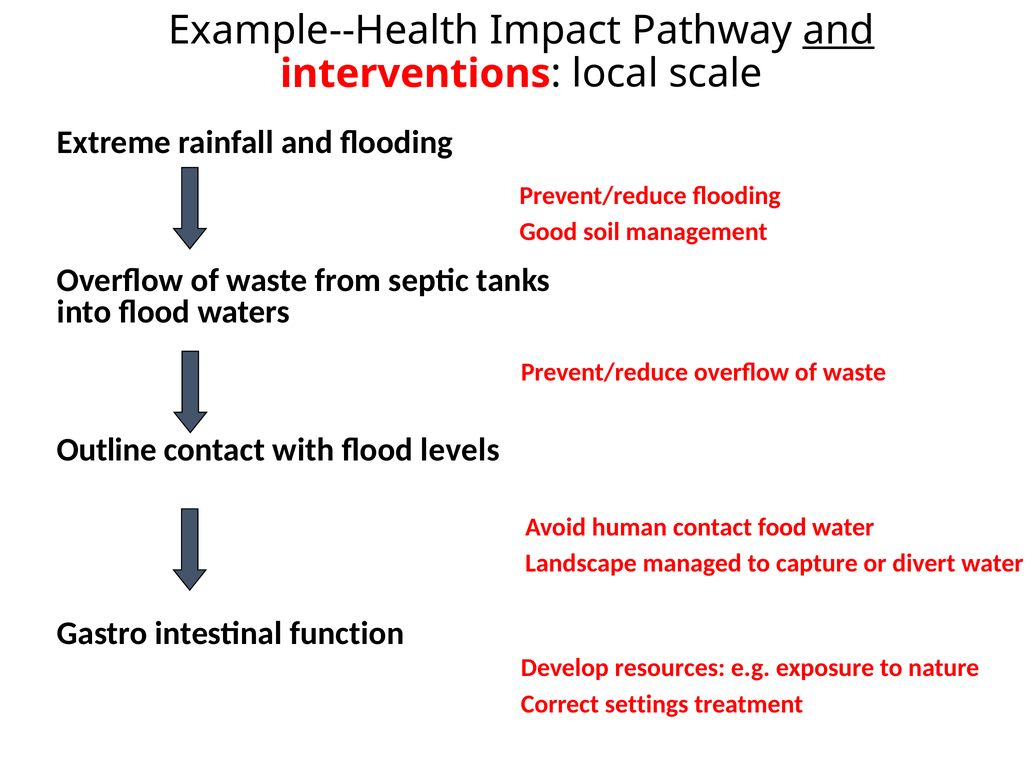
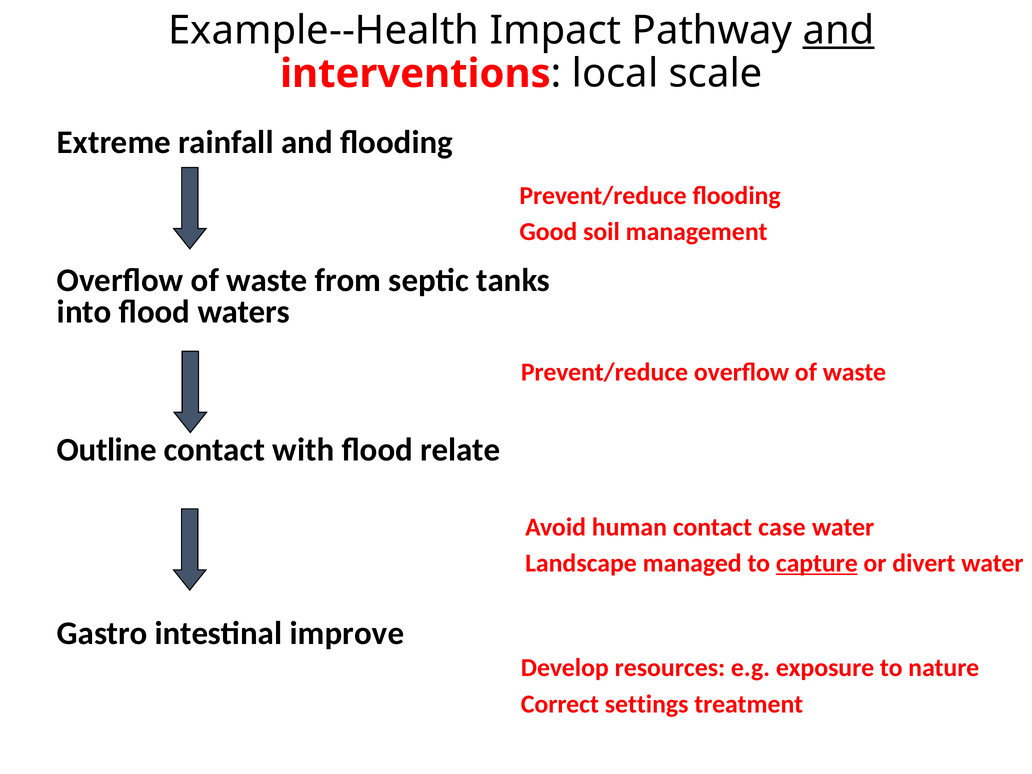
levels: levels -> relate (460, 450)
food: food -> case (782, 527)
capture underline: none -> present (817, 563)
function: function -> improve (347, 633)
